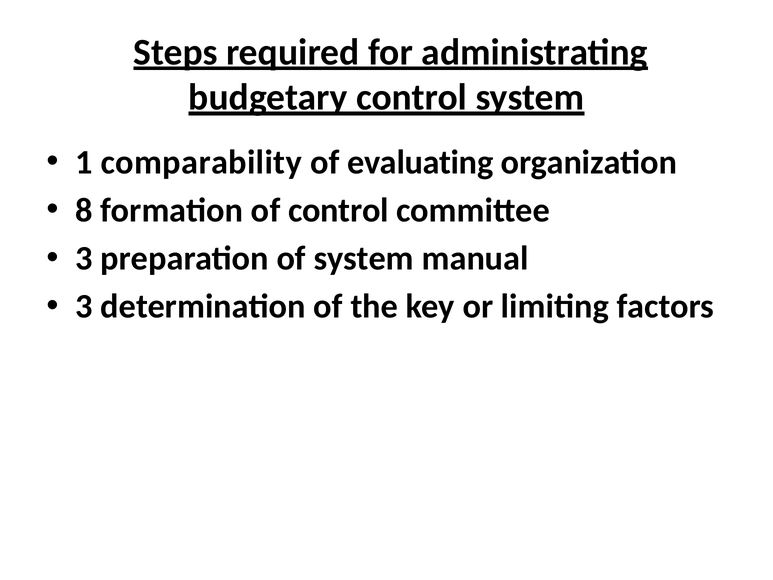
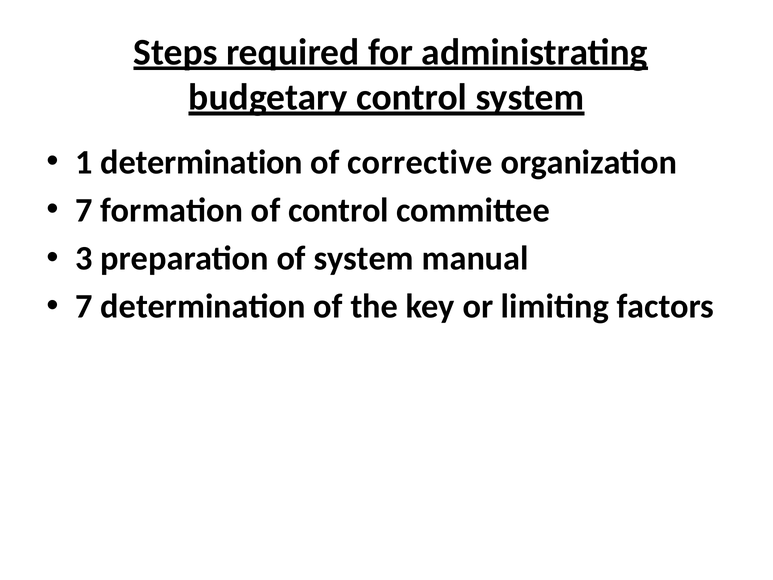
1 comparability: comparability -> determination (202, 162)
evaluating: evaluating -> corrective (420, 162)
8: 8 -> 7 (84, 210)
3: 3 -> 7 (84, 307)
